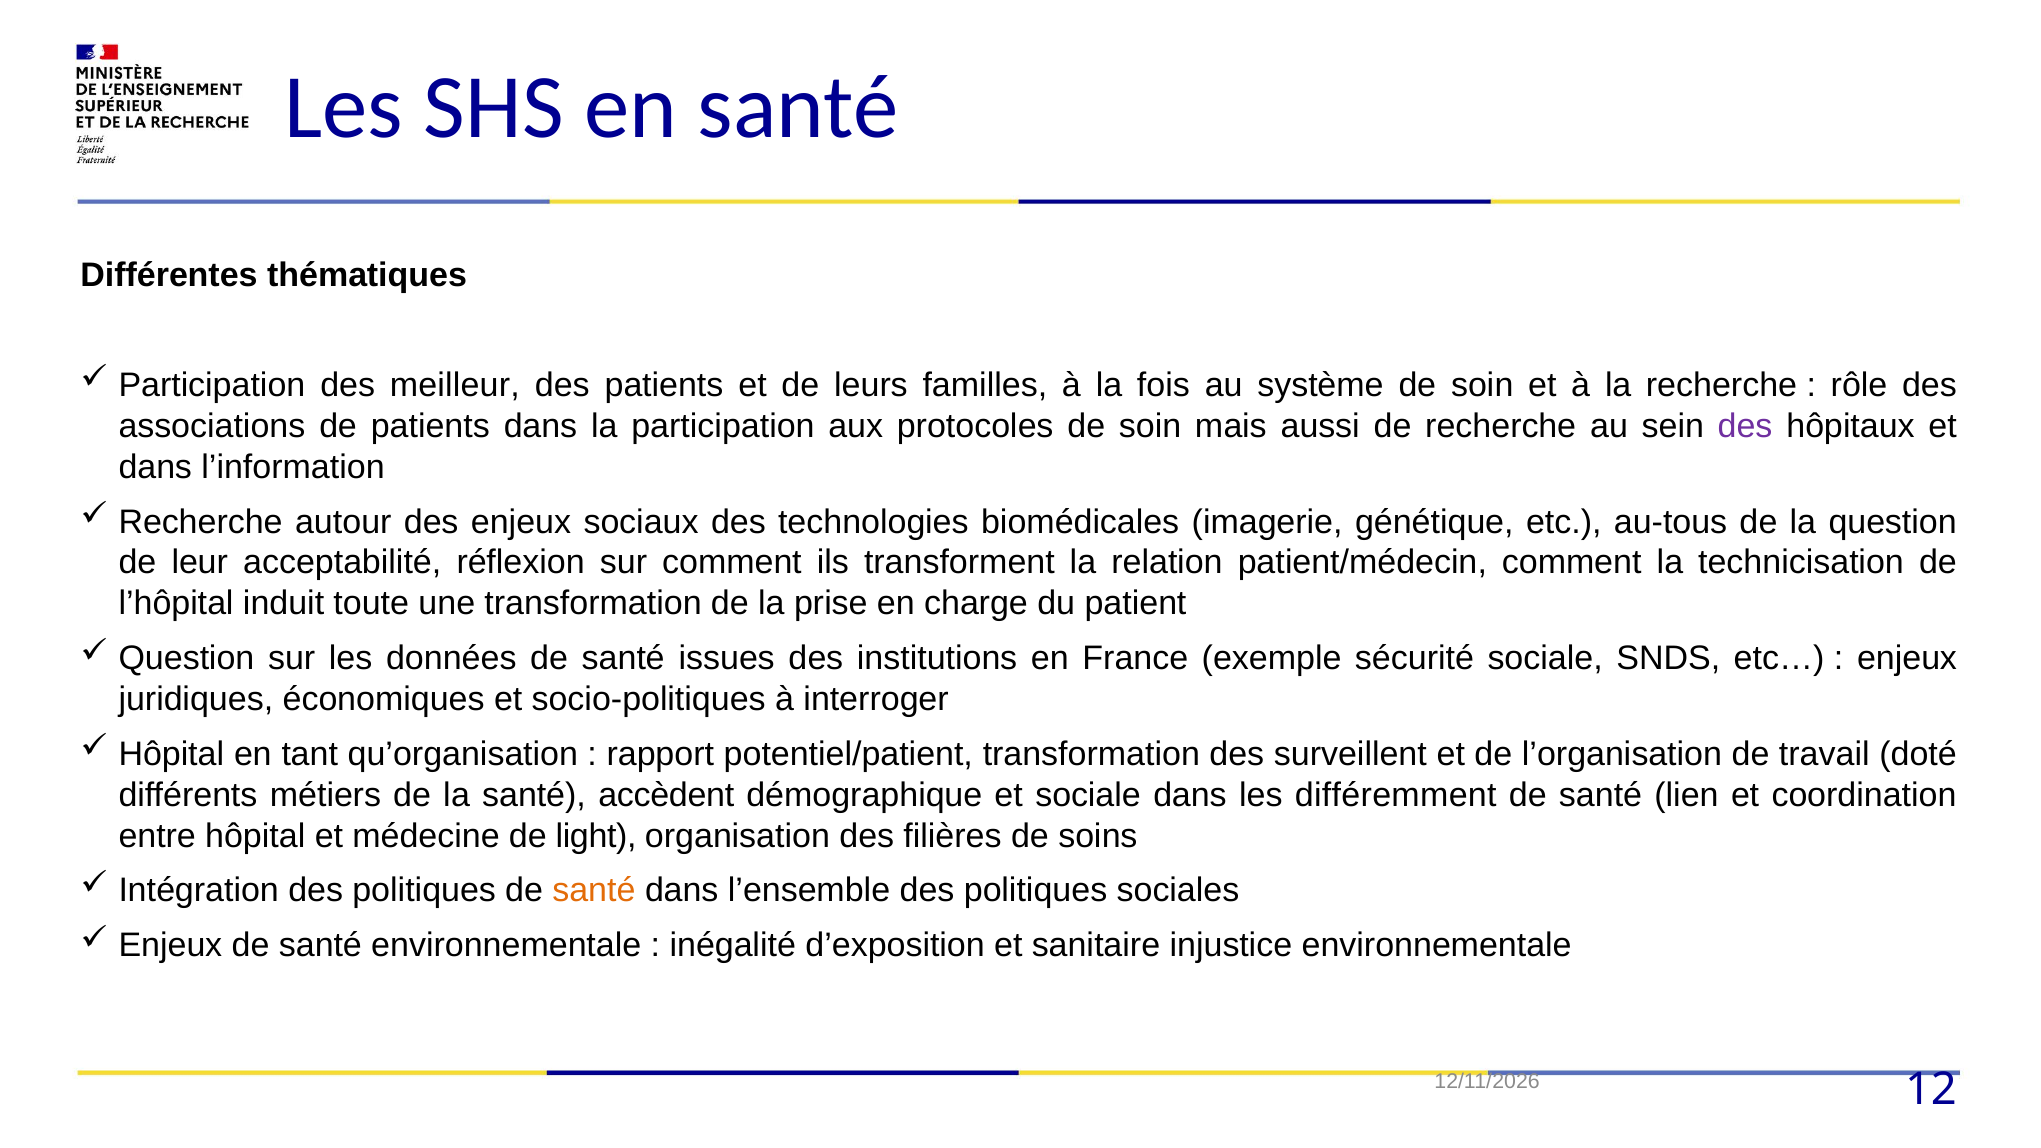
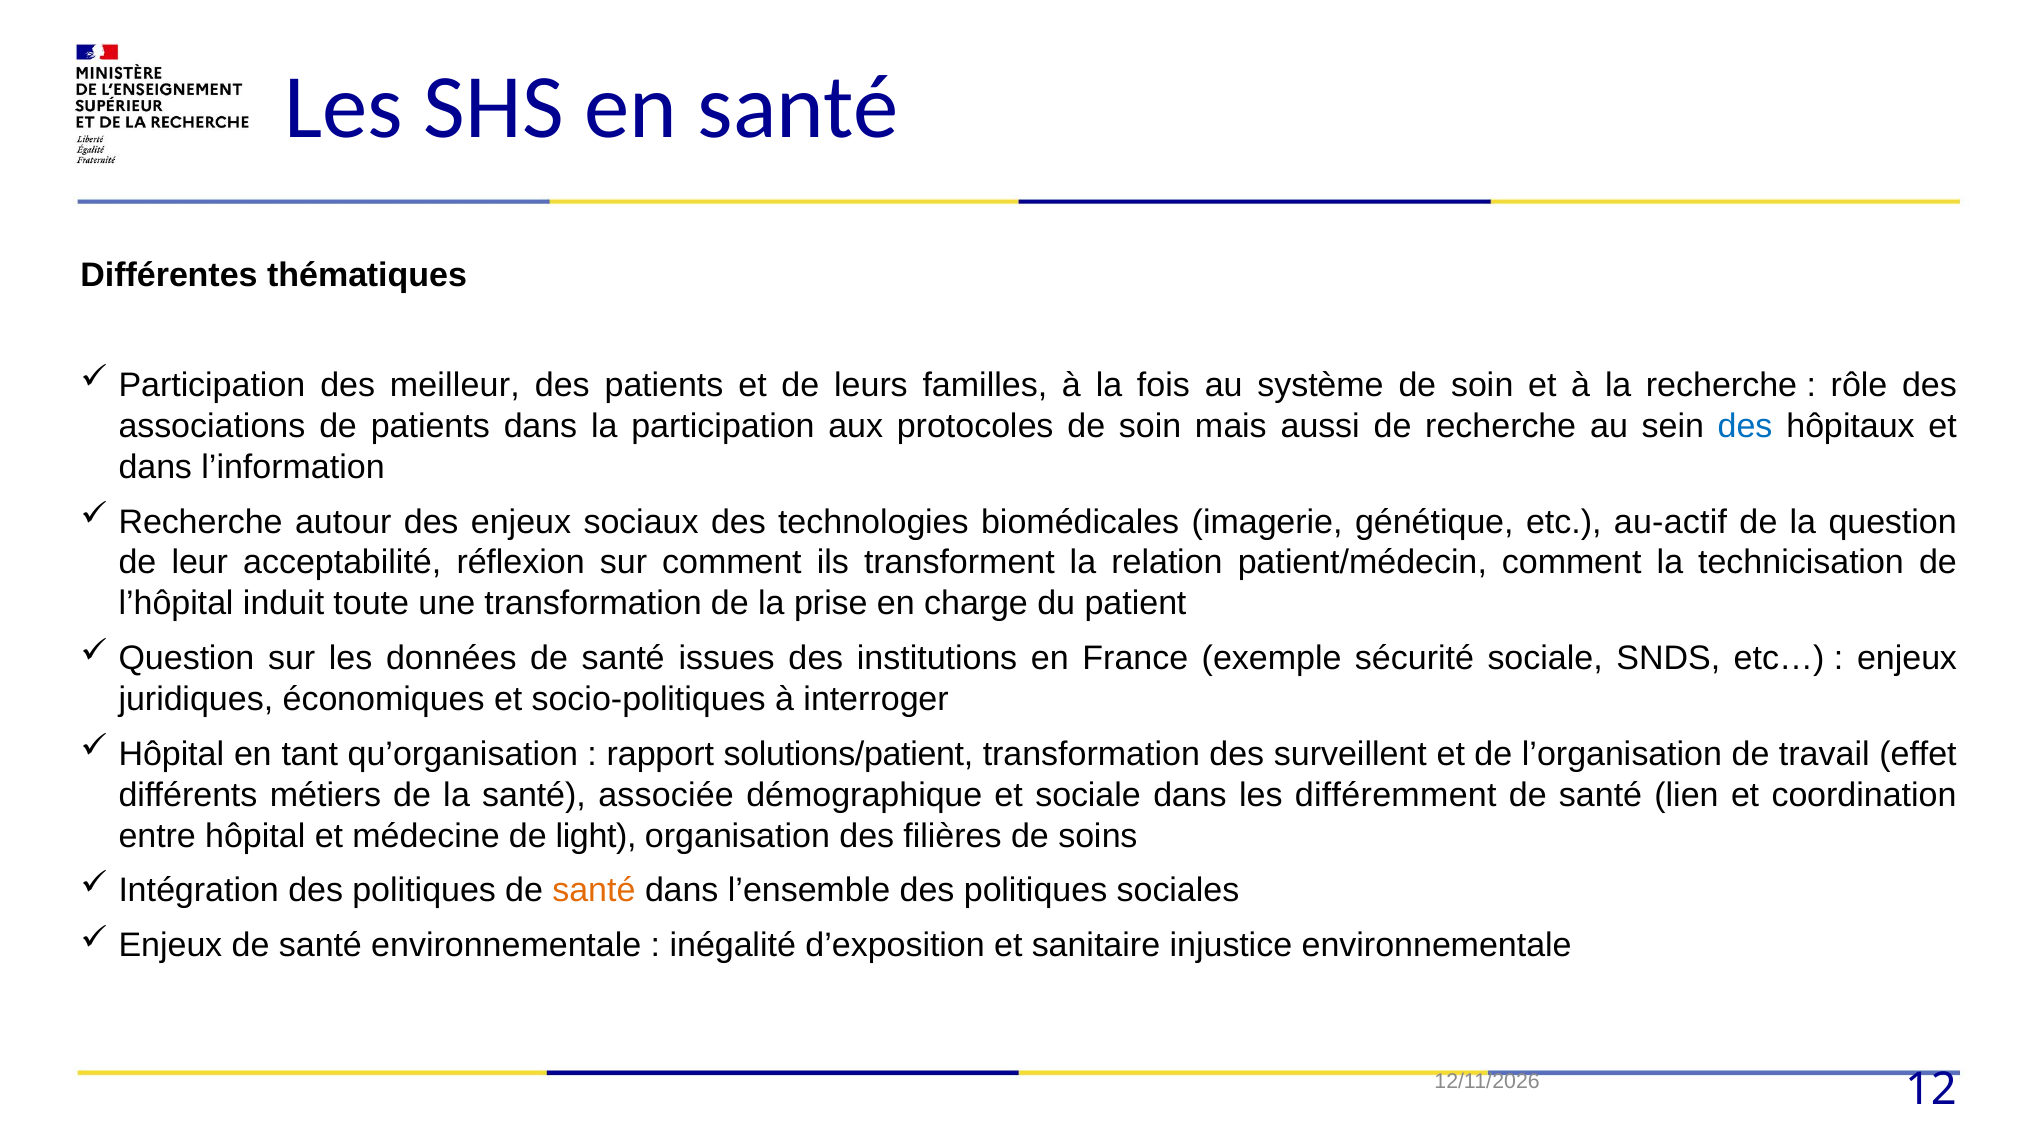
des colour: purple -> blue (1745, 426)
au-tous: au-tous -> au-actif (1670, 522)
potentiel/patient: potentiel/patient -> solutions/patient (848, 754)
doté: doté -> effet (1918, 754)
accèdent: accèdent -> associée (666, 795)
